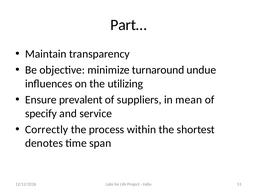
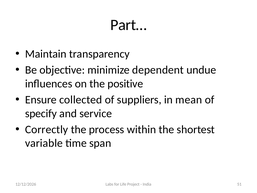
turnaround: turnaround -> dependent (158, 70)
utilizing: utilizing -> positive (125, 84)
prevalent: prevalent -> collected (81, 100)
denotes: denotes -> variable (44, 143)
